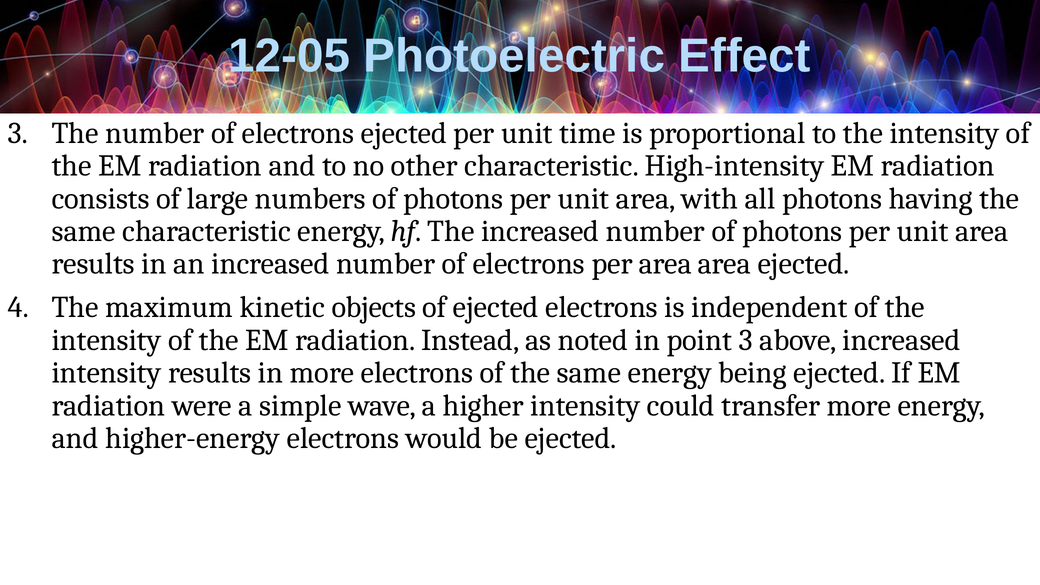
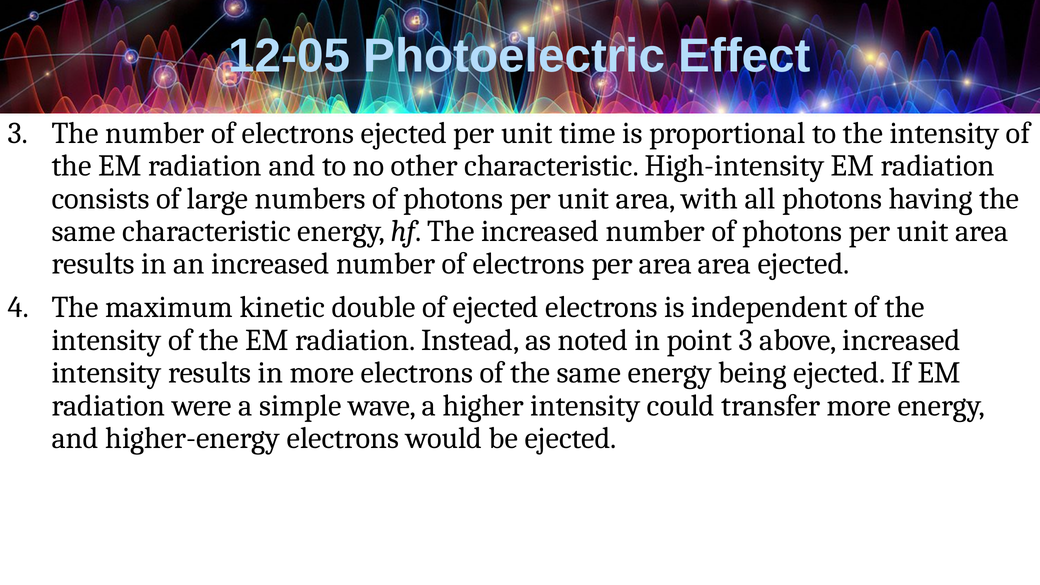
objects: objects -> double (374, 307)
